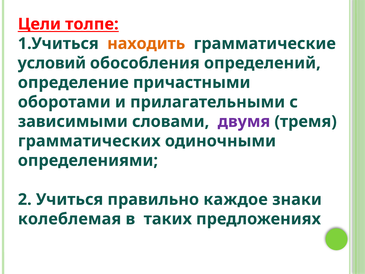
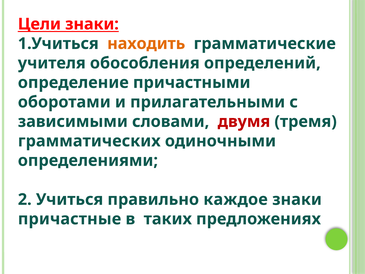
Цели толпе: толпе -> знаки (92, 24)
условий: условий -> учителя (52, 63)
двумя colour: purple -> red (244, 121)
колеблемая: колеблемая -> причастные (70, 219)
